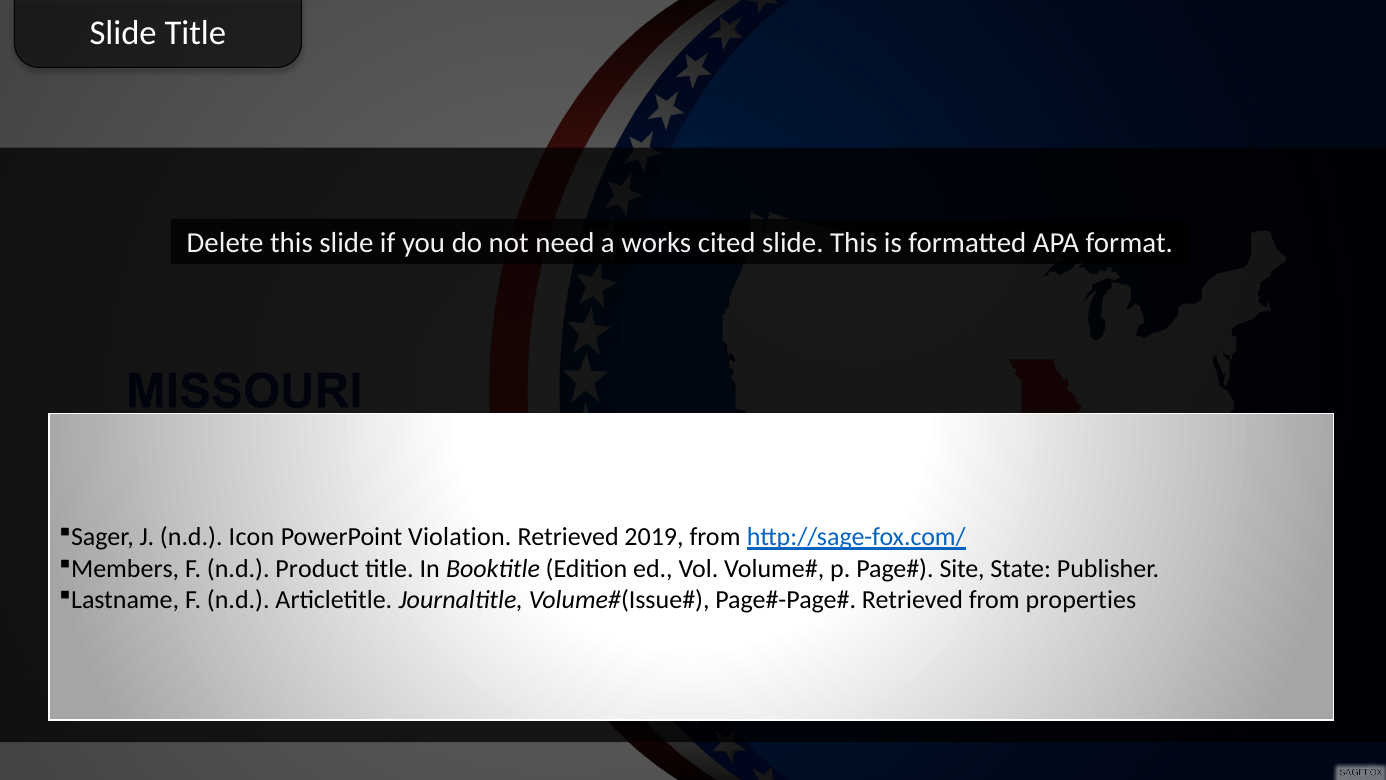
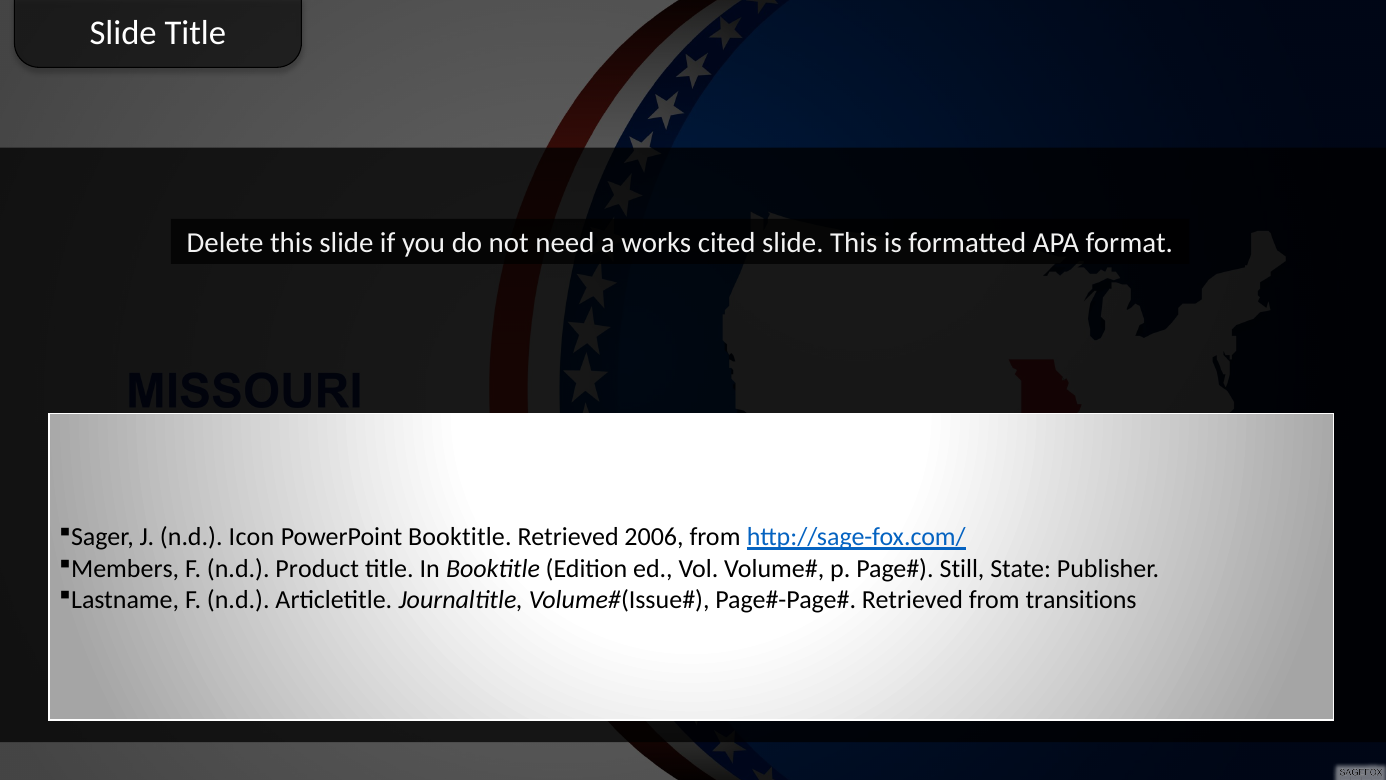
PowerPoint Violation: Violation -> Booktitle (460, 537)
2019: 2019 -> 2006 (654, 537)
Site: Site -> Still (962, 569)
properties: properties -> transitions (1081, 600)
